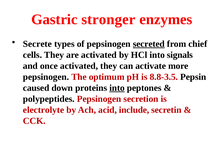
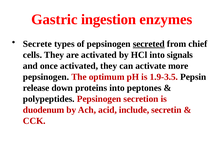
stronger: stronger -> ingestion (109, 19)
8.8-3.5: 8.8-3.5 -> 1.9-3.5 (164, 77)
caused: caused -> release (36, 88)
into underline: present -> none (117, 88)
electrolyte: electrolyte -> duodenum (44, 110)
